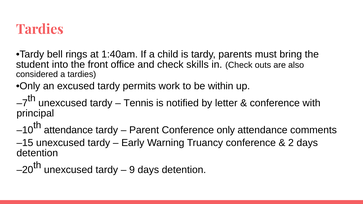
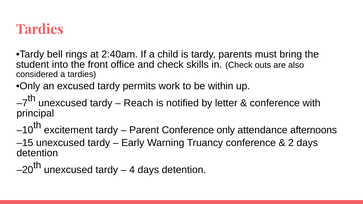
1:40am: 1:40am -> 2:40am (120, 54)
Tennis: Tennis -> Reach (138, 103)
attendance: attendance -> excitement (68, 130)
comments: comments -> afternoons (314, 130)
9: 9 -> 4 (132, 170)
